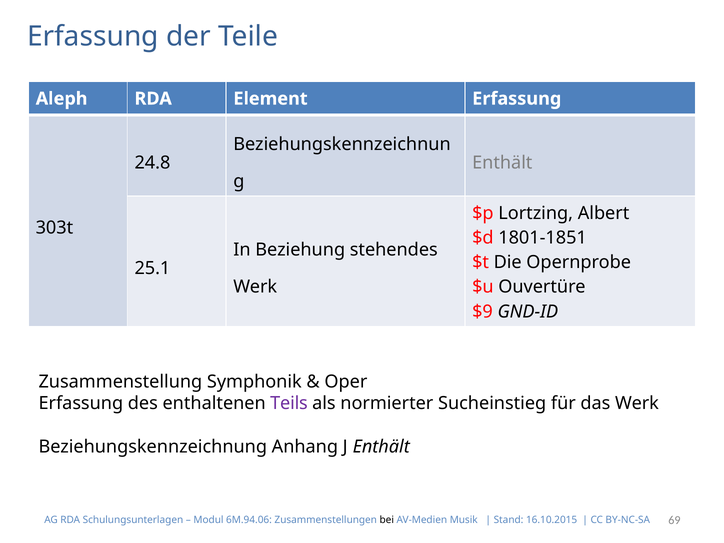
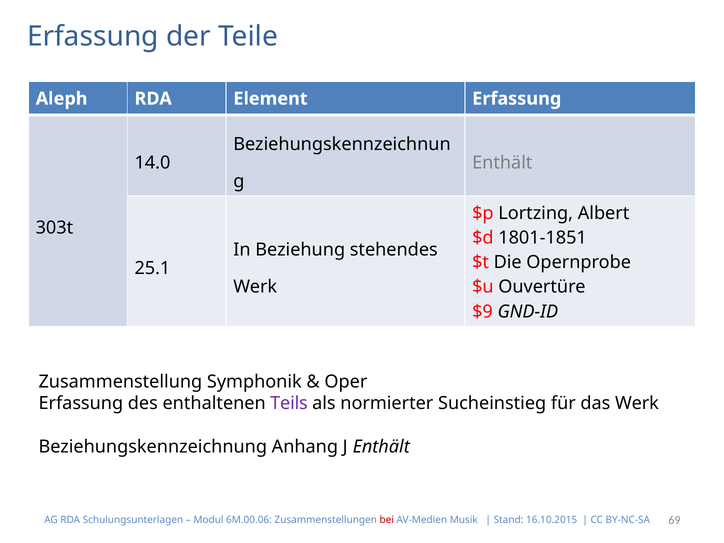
24.8: 24.8 -> 14.0 (152, 163)
6M.94.06: 6M.94.06 -> 6M.00.06 (249, 520)
bei colour: black -> red (387, 520)
